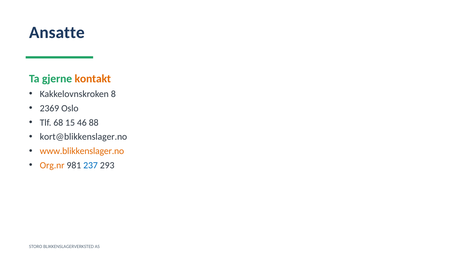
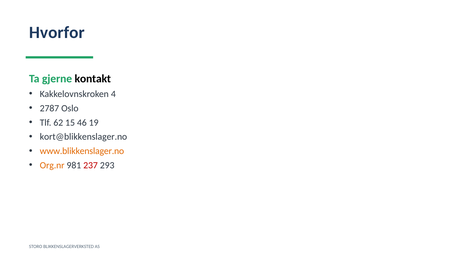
Ansatte: Ansatte -> Hvorfor (57, 33)
kontakt colour: orange -> black (93, 79)
8: 8 -> 4 (113, 94)
2369: 2369 -> 2787 (49, 108)
68: 68 -> 62 (58, 123)
88: 88 -> 19 (94, 123)
237 colour: blue -> red (91, 165)
